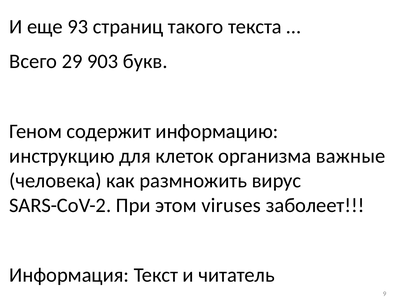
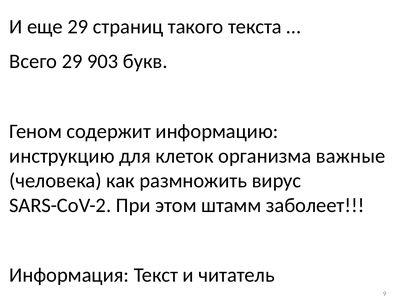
еще 93: 93 -> 29 (78, 27)
viruses: viruses -> штамм (231, 205)
